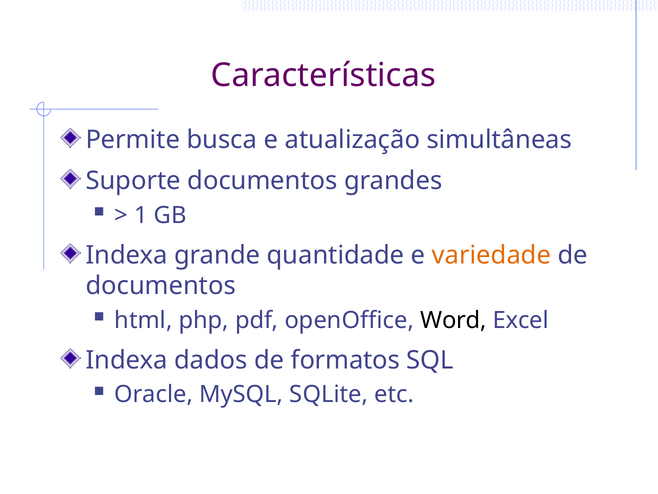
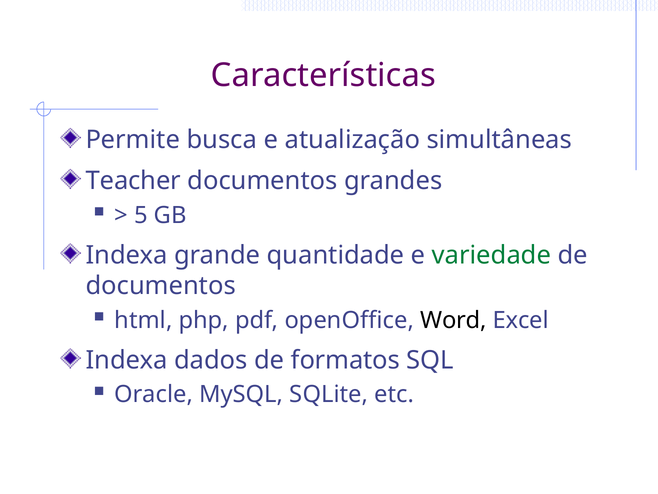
Suporte: Suporte -> Teacher (133, 181)
1: 1 -> 5 (141, 215)
variedade colour: orange -> green (492, 255)
